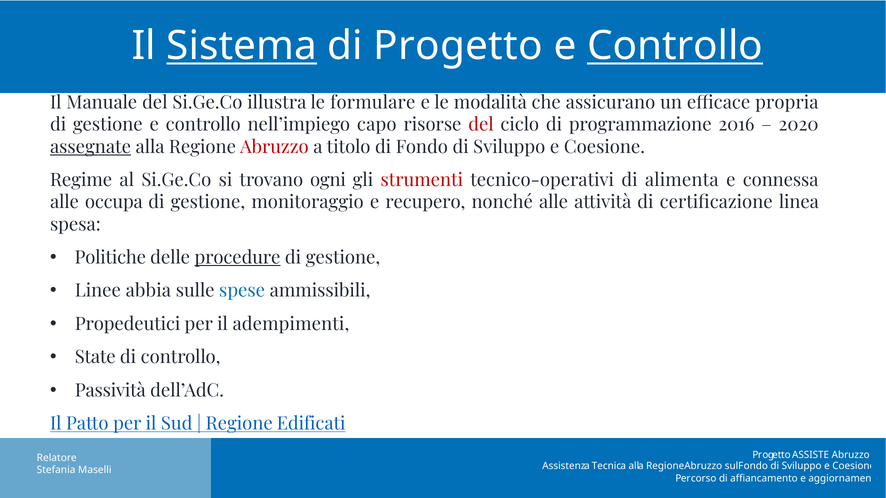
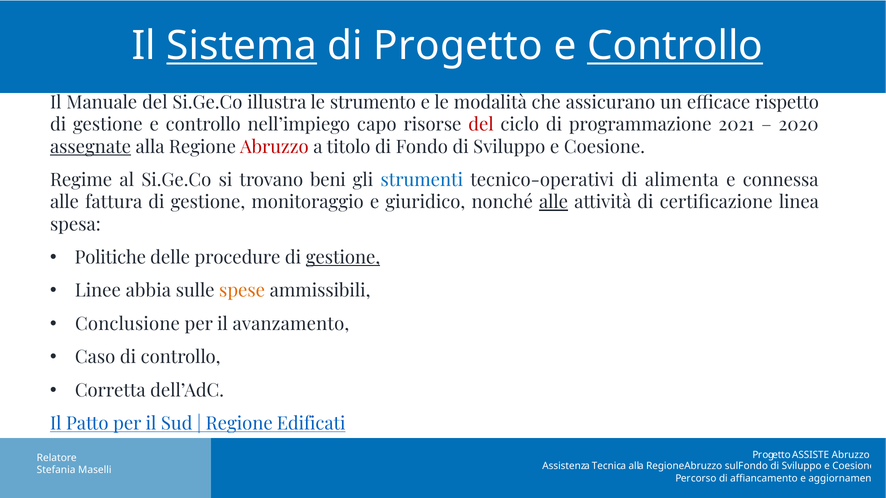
formulare: formulare -> strumento (373, 103)
propria: propria -> rispetto (787, 103)
2016: 2016 -> 2021 (736, 125)
ogni: ogni -> beni (328, 180)
strumenti colour: red -> blue (422, 180)
occupa: occupa -> fattura (114, 202)
recupero: recupero -> giuridico (425, 202)
alle underline: none -> present (554, 202)
procedure underline: present -> none (238, 258)
gestione underline: none -> present (343, 258)
spese colour: blue -> orange (242, 291)
Propedeutici: Propedeutici -> Conclusione (128, 324)
adempimenti: adempimenti -> avanzamento (291, 324)
State: State -> Caso (95, 358)
Passività: Passività -> Corretta (110, 391)
